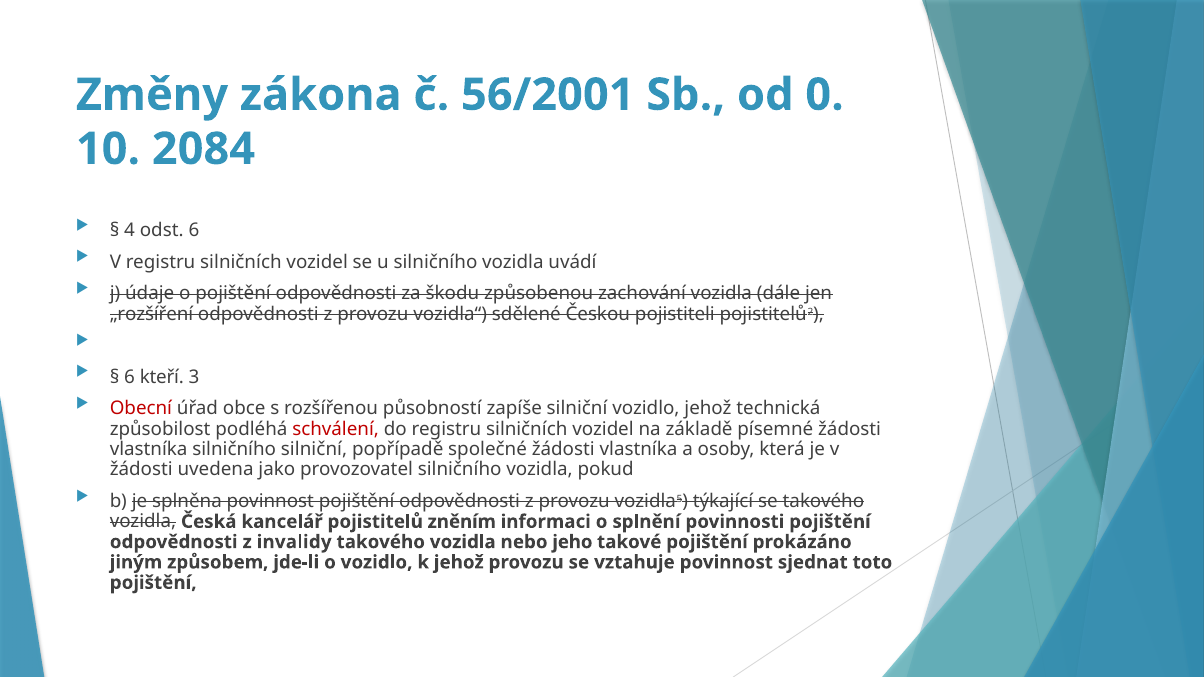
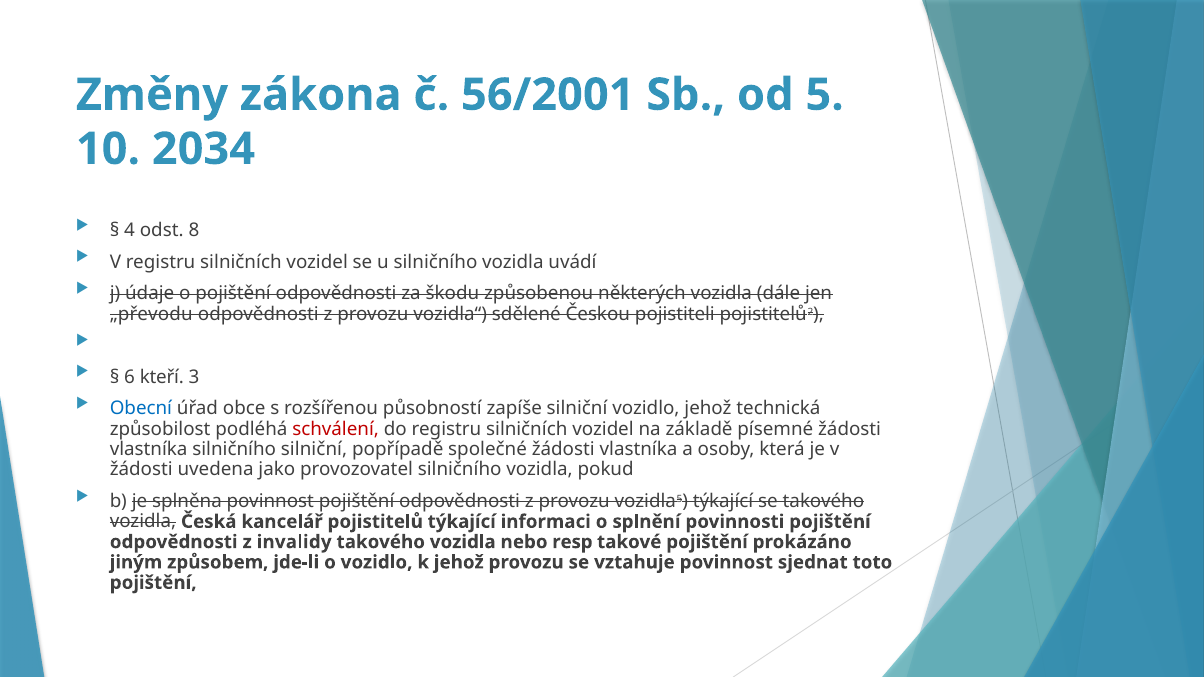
0: 0 -> 5 (825, 95)
2084: 2084 -> 2034 (203, 149)
odst 6: 6 -> 8 (194, 230)
zachování: zachování -> některých (642, 294)
„rozšíření: „rozšíření -> „převodu (151, 314)
Obecní colour: red -> blue (141, 409)
pojistitelů zněním: zněním -> týkající (462, 522)
jeho: jeho -> resp (572, 542)
